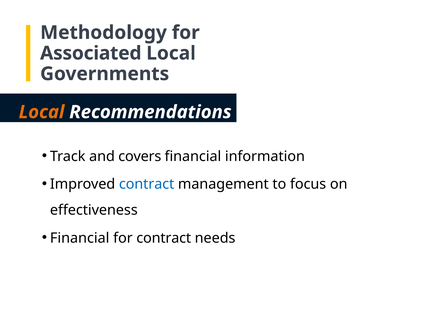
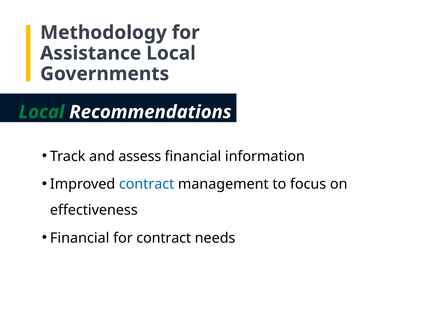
Associated: Associated -> Assistance (91, 53)
Local colour: orange -> green (42, 112)
covers: covers -> assess (140, 157)
